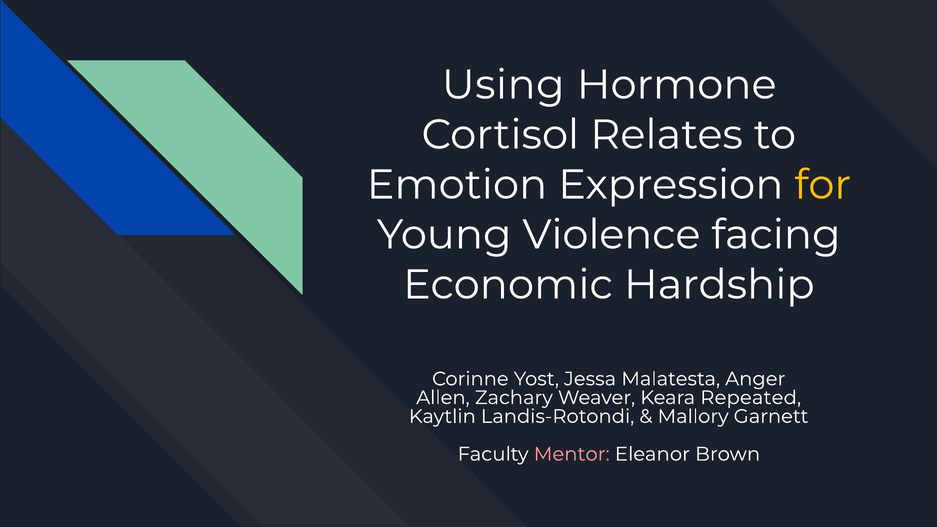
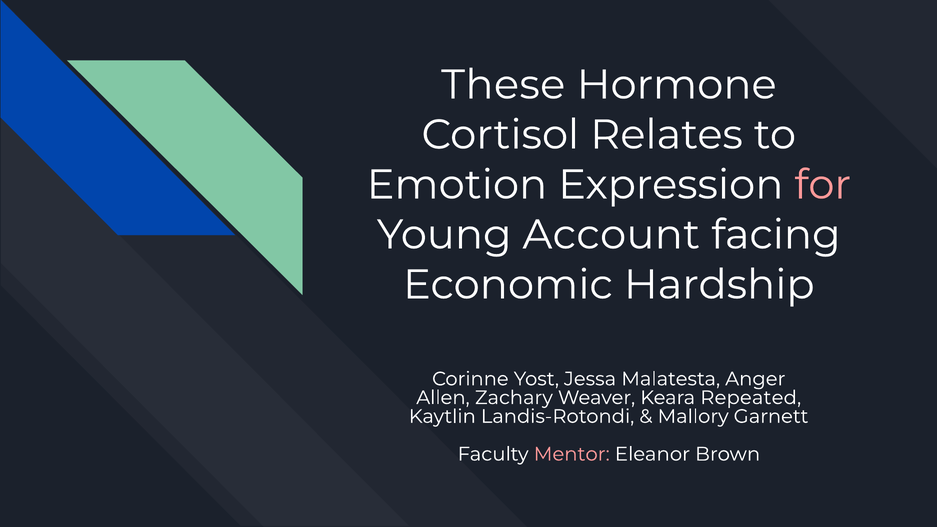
Using: Using -> These (503, 85)
for colour: yellow -> pink (823, 185)
Violence: Violence -> Account (611, 235)
